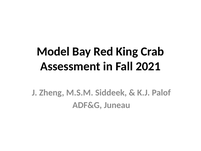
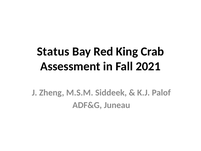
Model: Model -> Status (53, 51)
